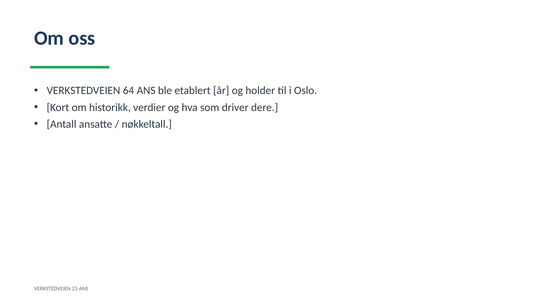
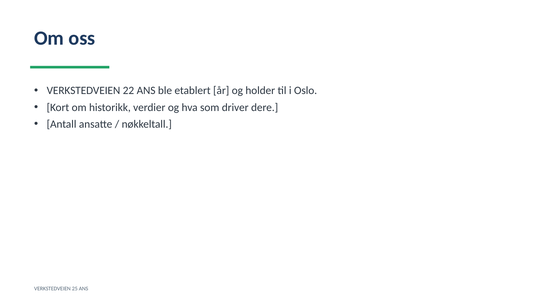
64: 64 -> 22 (128, 91)
